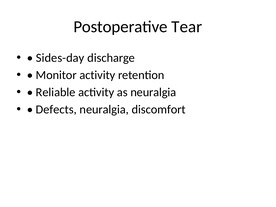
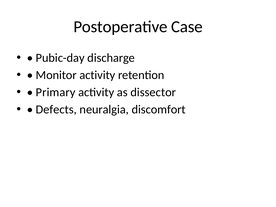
Tear: Tear -> Case (187, 27)
Sides-day: Sides-day -> Pubic-day (60, 58)
Reliable: Reliable -> Primary (56, 92)
as neuralgia: neuralgia -> dissector (153, 92)
